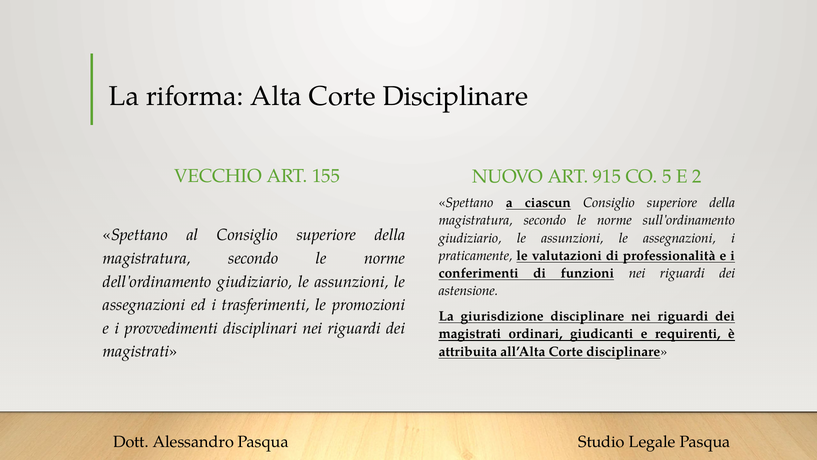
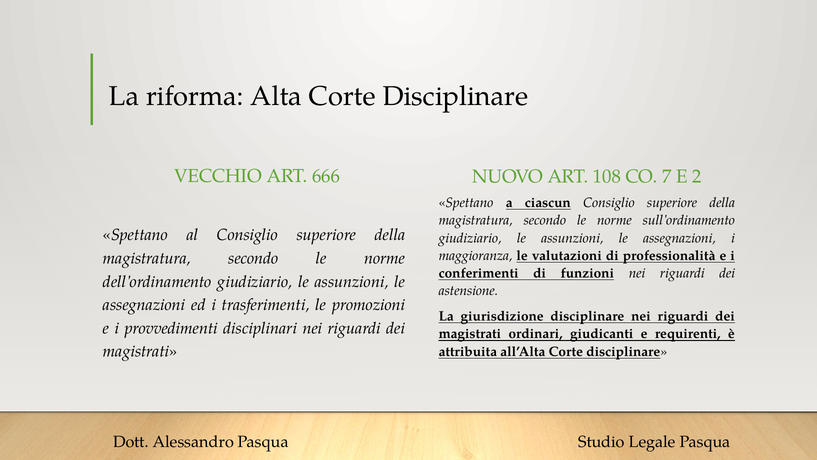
155: 155 -> 666 (326, 176)
915: 915 -> 108 (607, 176)
5: 5 -> 7 (667, 176)
praticamente: praticamente -> maggioranza (476, 255)
